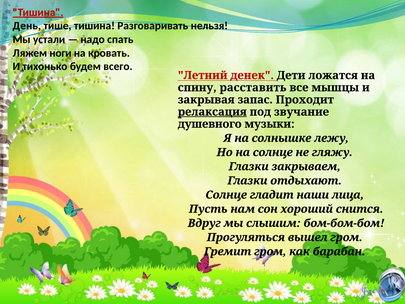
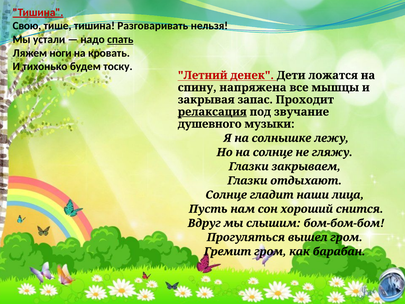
День: День -> Свою (27, 26)
спать underline: none -> present (120, 39)
всего: всего -> тоску (118, 66)
расставить: расставить -> напряжена (253, 87)
